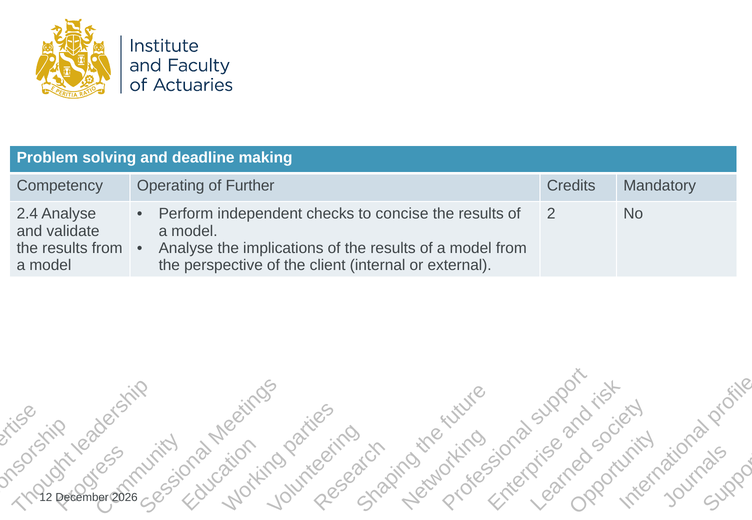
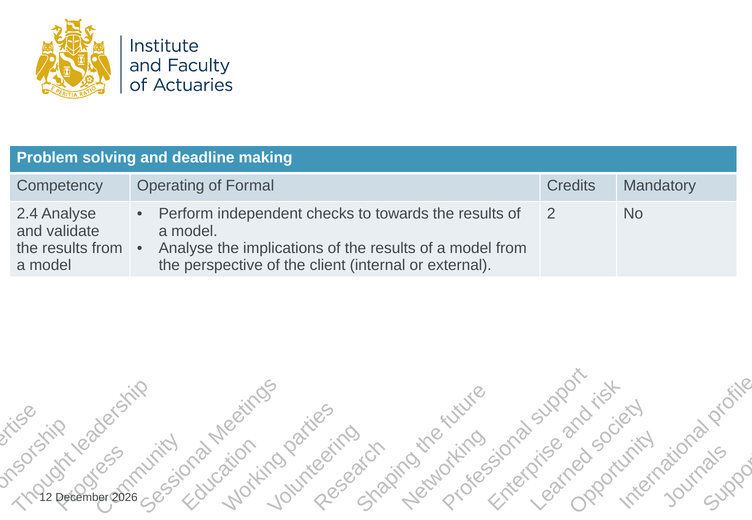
Further: Further -> Formal (250, 186)
concise: concise -> towards (402, 214)
